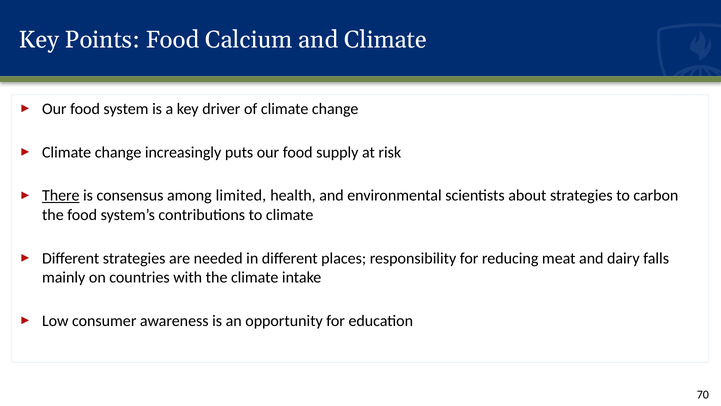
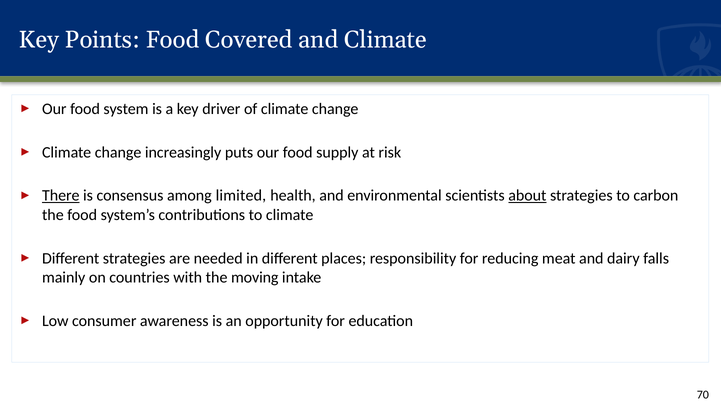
Calcium: Calcium -> Covered (249, 40)
about underline: none -> present (527, 195)
the climate: climate -> moving (255, 277)
